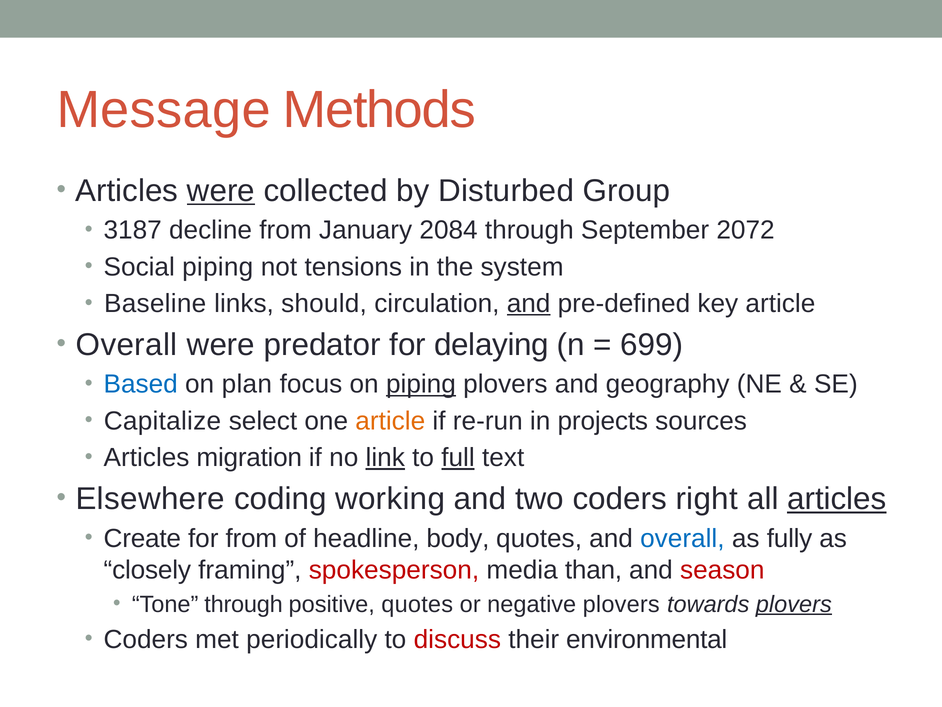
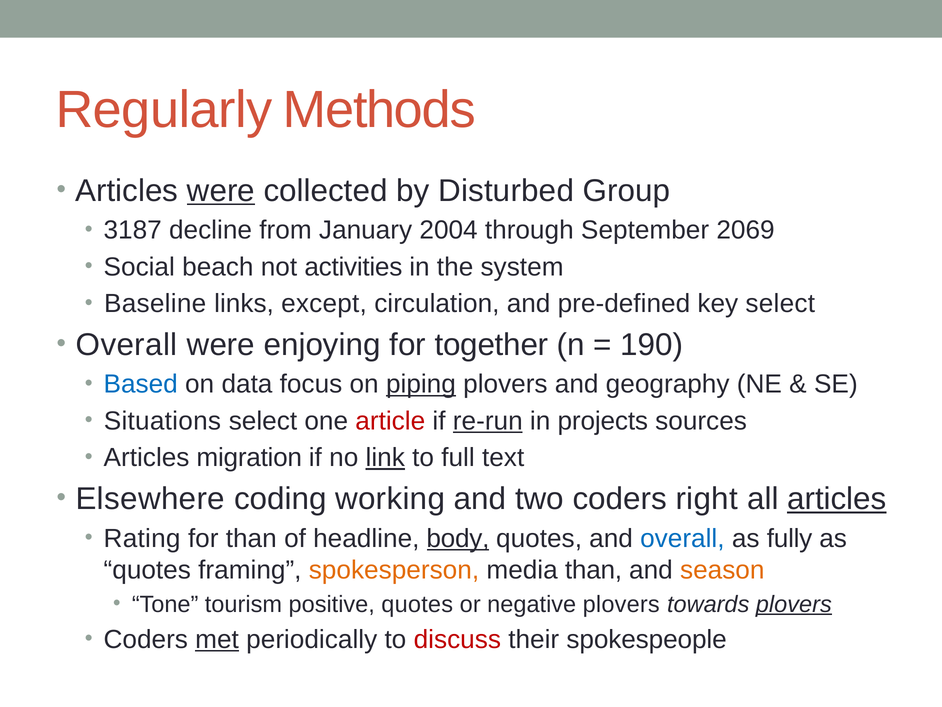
Message: Message -> Regularly (164, 110)
2084: 2084 -> 2004 (449, 230)
2072: 2072 -> 2069 (746, 230)
Social piping: piping -> beach (218, 267)
tensions: tensions -> activities (353, 267)
should: should -> except (324, 303)
and underline: present -> none (529, 303)
key article: article -> select (780, 303)
predator: predator -> enjoying (322, 345)
delaying: delaying -> together (491, 345)
699: 699 -> 190 (652, 345)
plan: plan -> data (247, 384)
Capitalize: Capitalize -> Situations (162, 421)
article colour: orange -> red (390, 421)
re-run underline: none -> present (488, 421)
full underline: present -> none (458, 457)
Create: Create -> Rating (142, 538)
for from: from -> than (251, 538)
body underline: none -> present (458, 538)
closely: closely -> quotes (147, 569)
spokesperson colour: red -> orange (394, 569)
season colour: red -> orange (722, 569)
Tone through: through -> tourism (243, 604)
met underline: none -> present (217, 639)
environmental: environmental -> spokespeople (647, 639)
